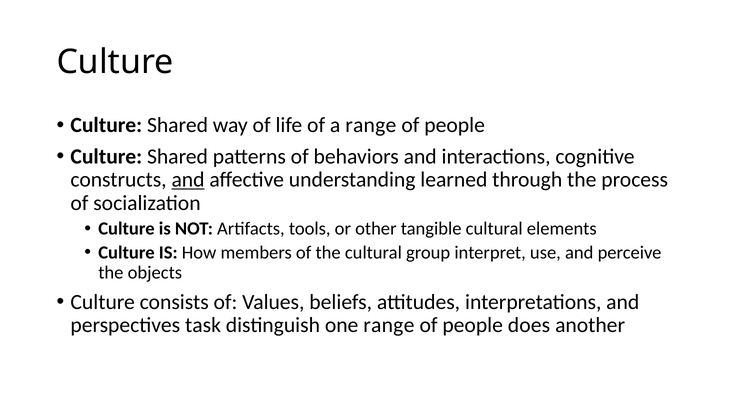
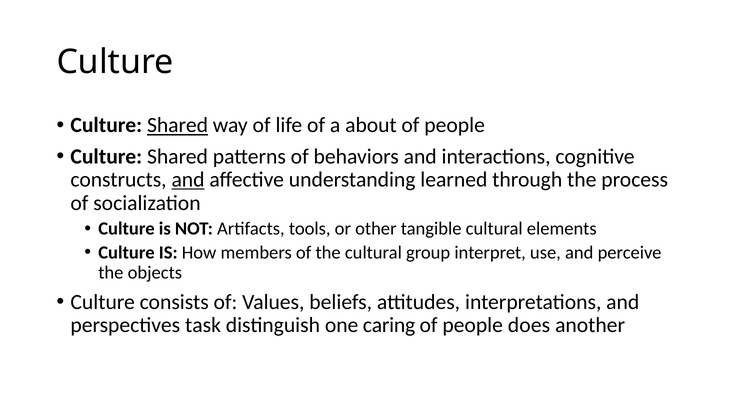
Shared underline: none -> present (178, 125)
a range: range -> about (371, 125)
one range: range -> caring (389, 326)
